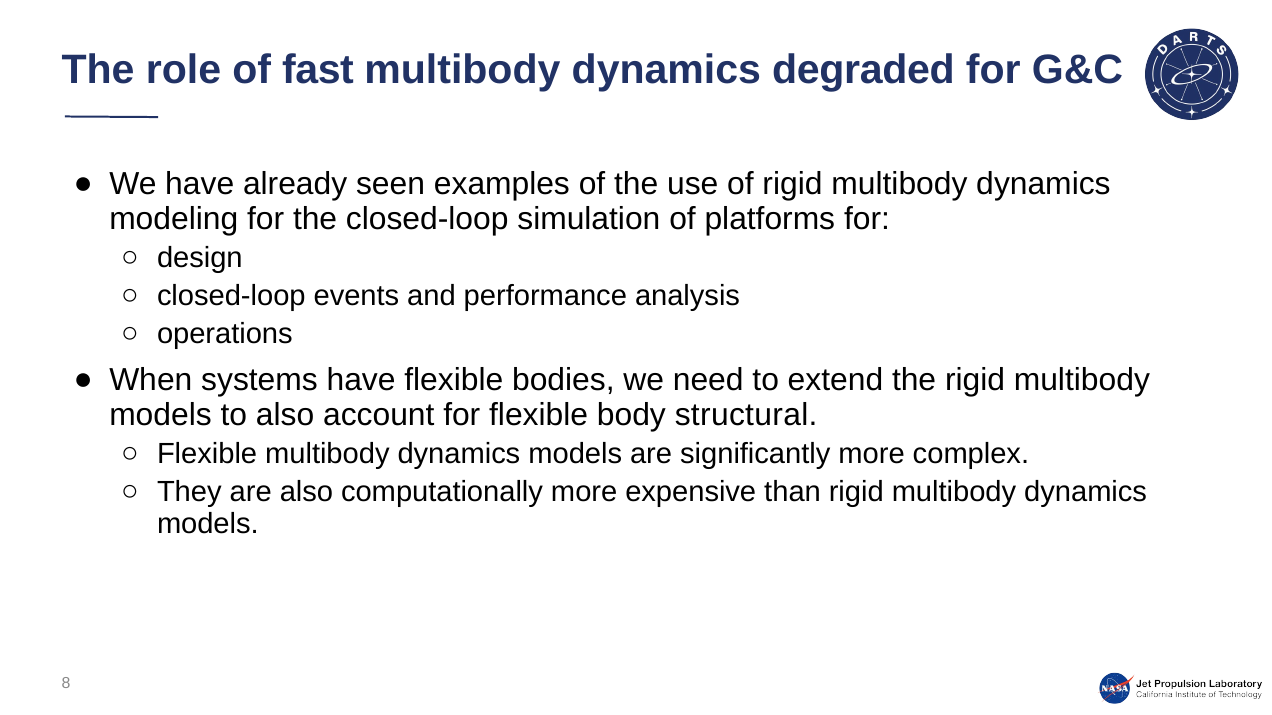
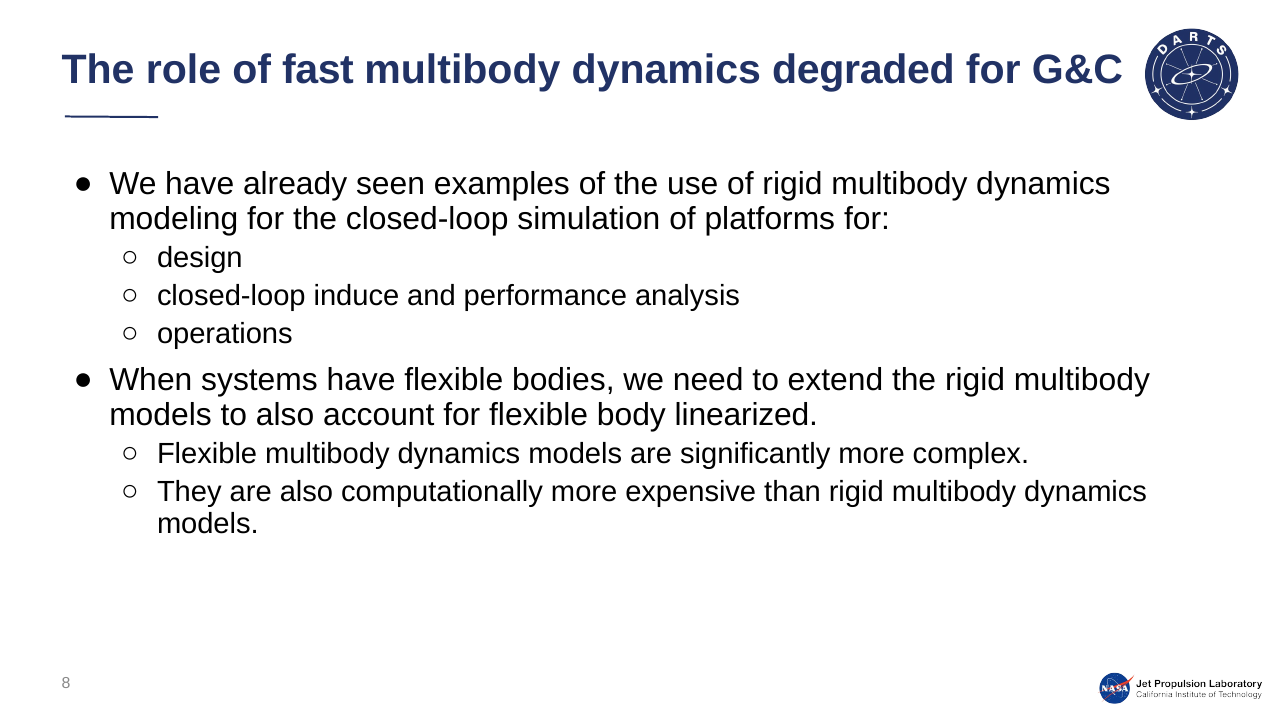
events: events -> induce (356, 296)
structural: structural -> linearized (746, 415)
